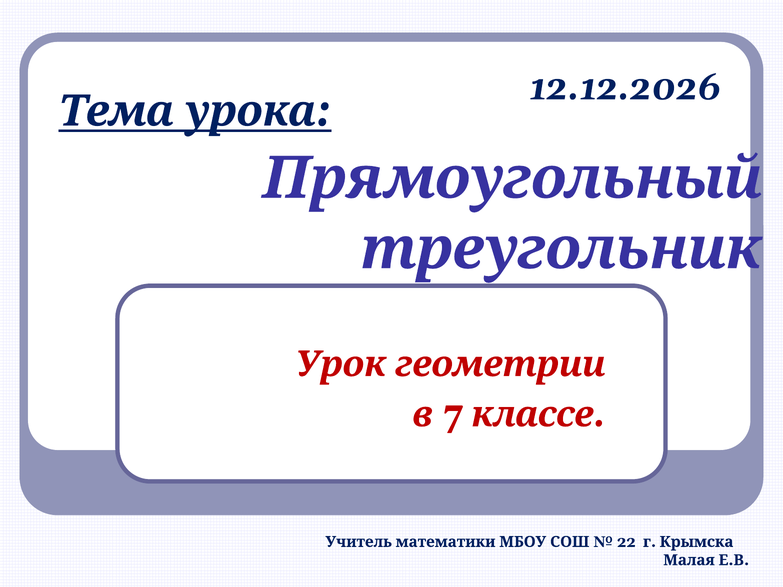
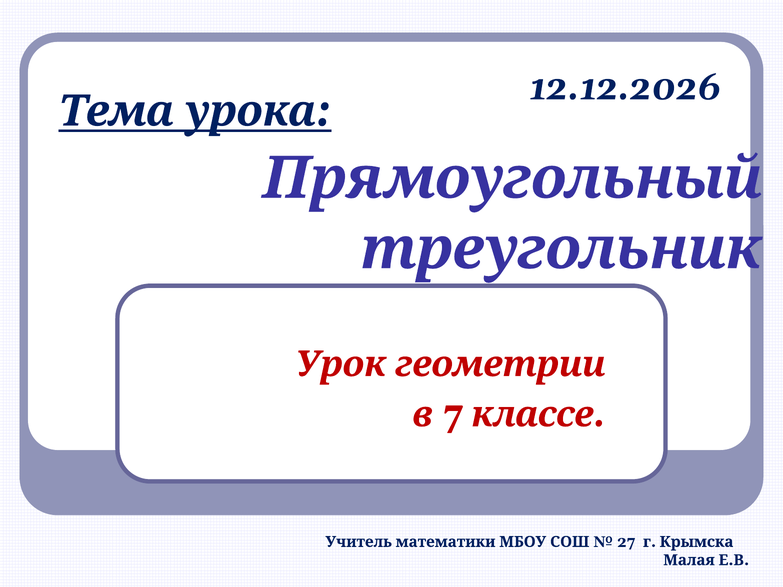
22: 22 -> 27 (626, 542)
